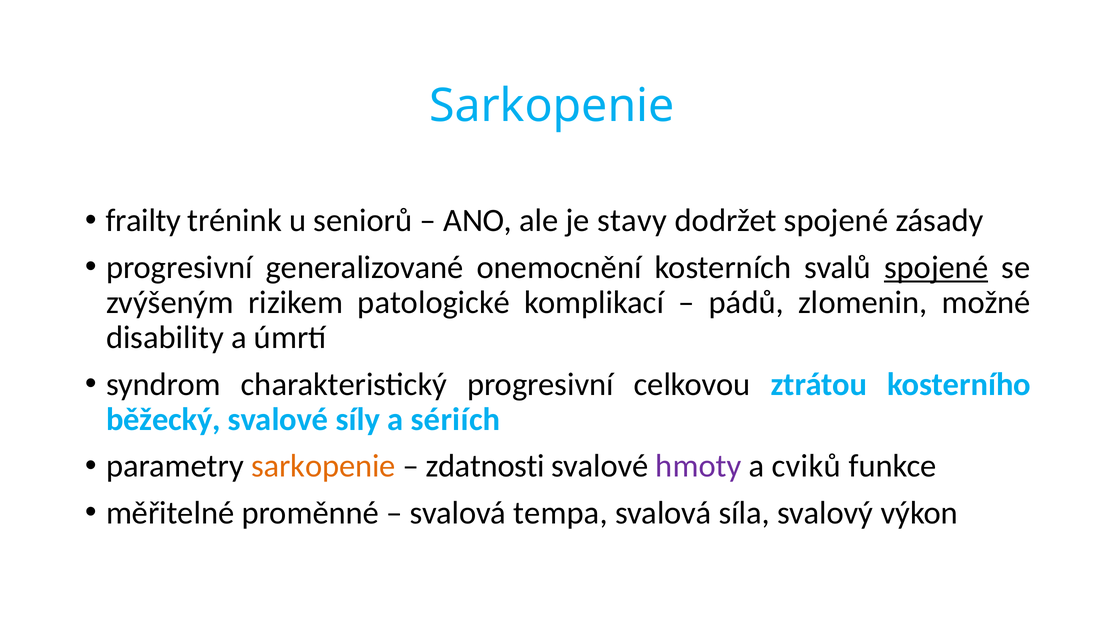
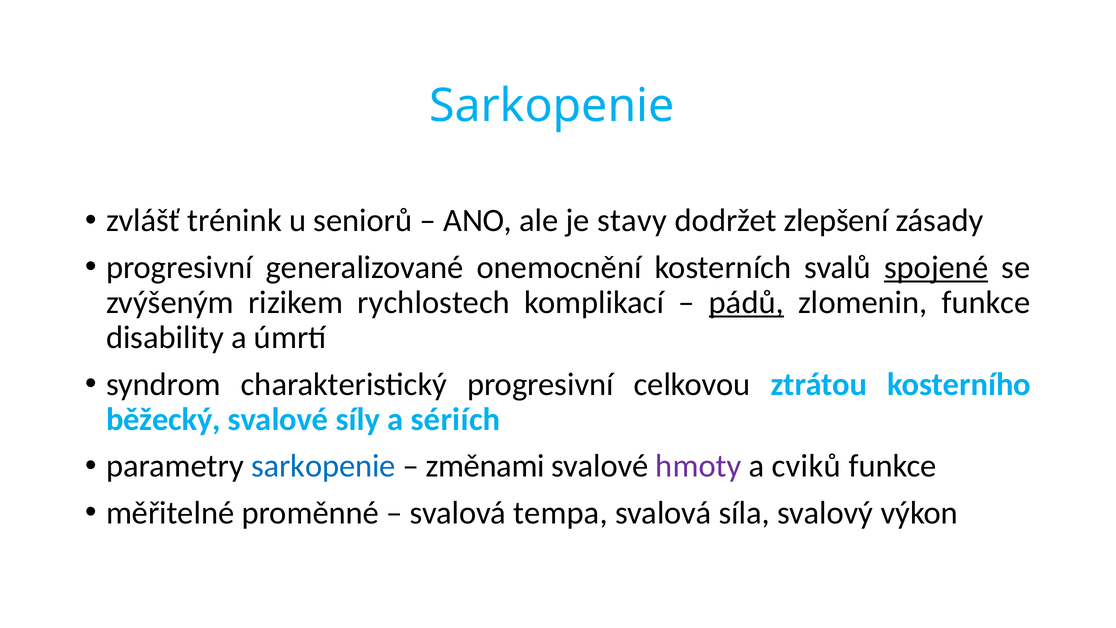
frailty: frailty -> zvlášť (143, 221)
dodržet spojené: spojené -> zlepšení (836, 221)
patologické: patologické -> rychlostech (434, 302)
pádů underline: none -> present (746, 302)
zlomenin možné: možné -> funkce (986, 302)
sarkopenie colour: orange -> blue (323, 466)
zdatnosti: zdatnosti -> změnami (485, 466)
